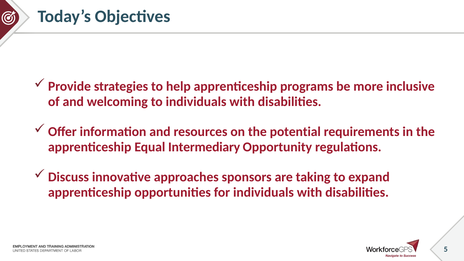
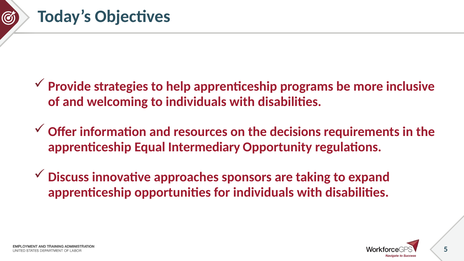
potential: potential -> decisions (295, 132)
